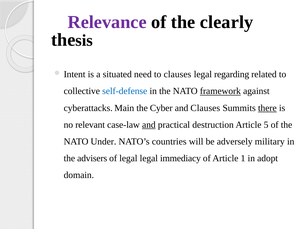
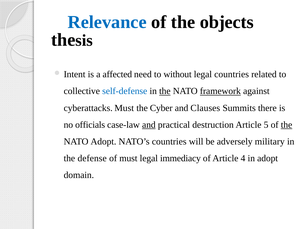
Relevance colour: purple -> blue (107, 22)
clearly: clearly -> objects (227, 22)
situated: situated -> affected (117, 75)
to clauses: clauses -> without (178, 75)
legal regarding: regarding -> countries (232, 75)
the underline: none -> present (165, 91)
cyberattacks Main: Main -> Must (124, 108)
there underline: present -> none (267, 108)
relevant: relevant -> officials (90, 125)
the underline: none -> present (287, 125)
NATO Under: Under -> Adopt (103, 142)
advisers: advisers -> defense (92, 159)
of legal: legal -> must (128, 159)
1: 1 -> 4 (243, 159)
